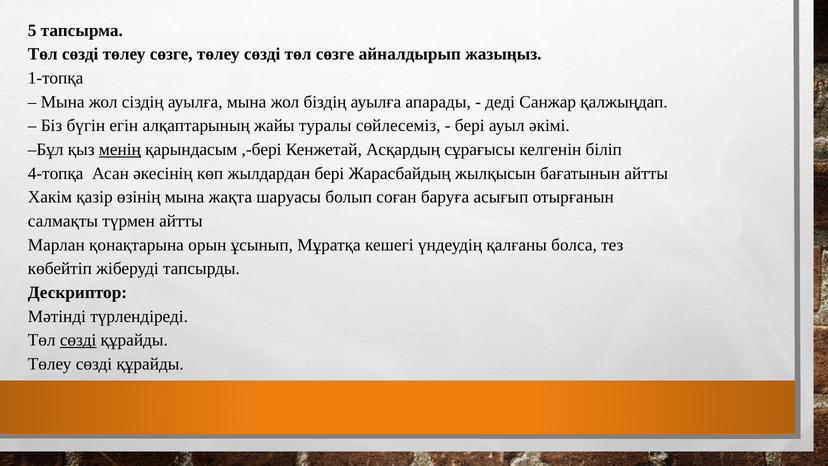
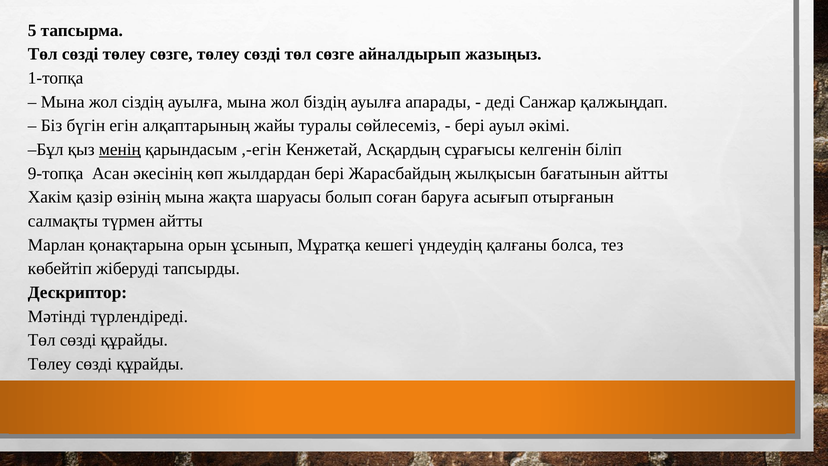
,-бері: ,-бері -> ,-егін (261, 150)
4-топқа: 4-топқа -> 9-топқа (56, 173)
сөзді underline: present -> none (78, 340)
